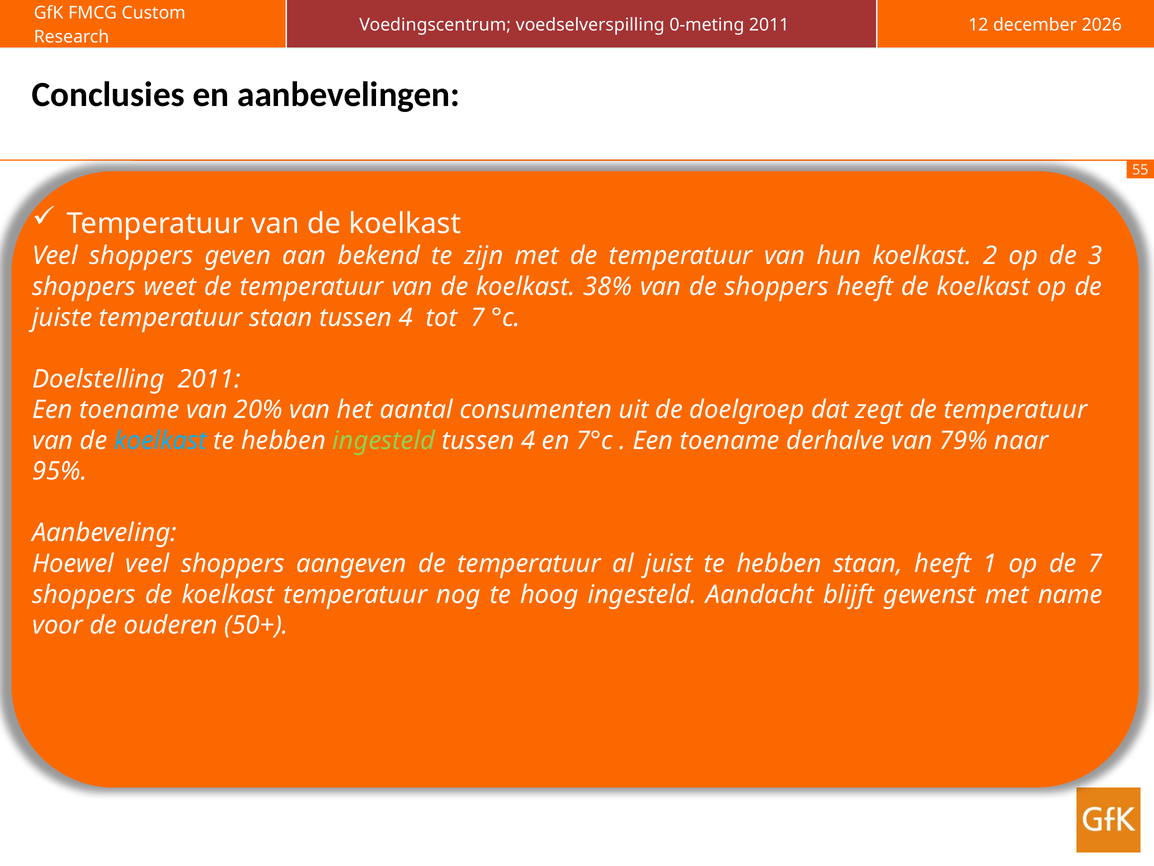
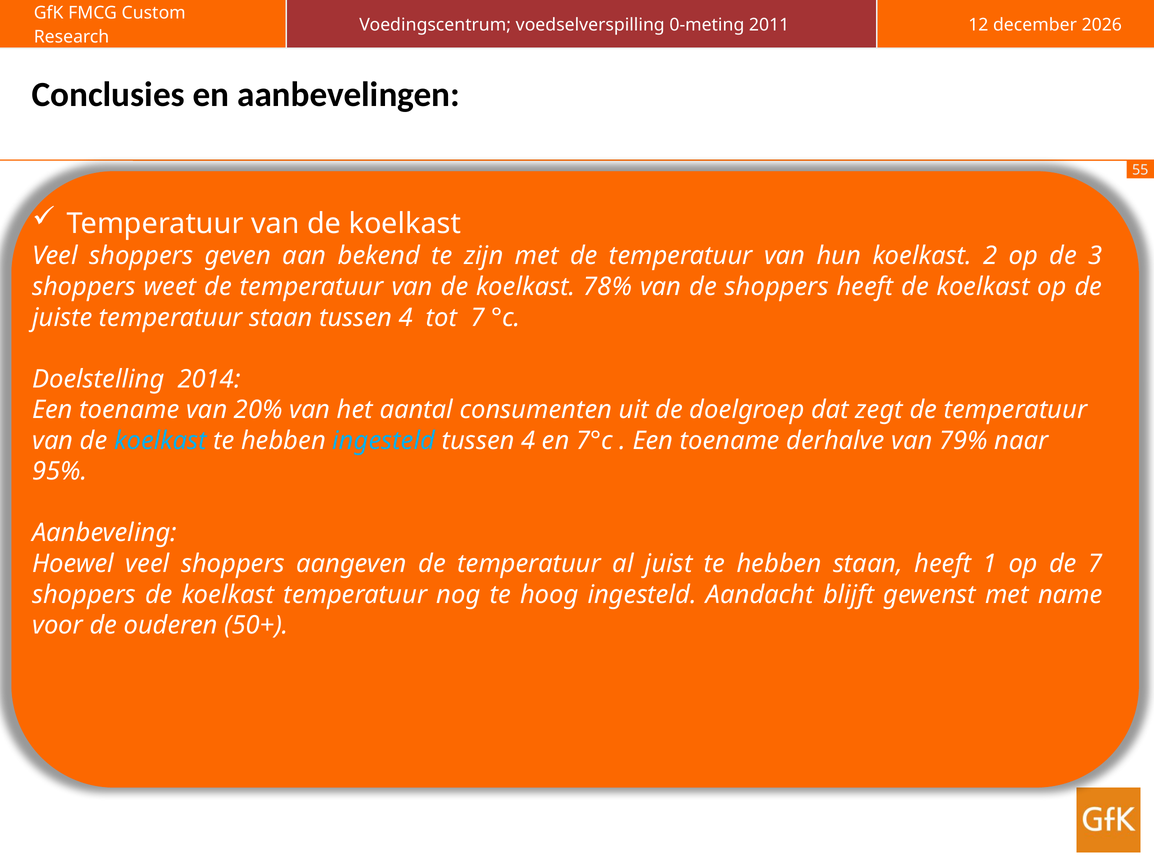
38%: 38% -> 78% (608, 287)
Doelstelling 2011: 2011 -> 2014 (209, 379)
ingesteld colour: light green -> light blue (384, 440)
